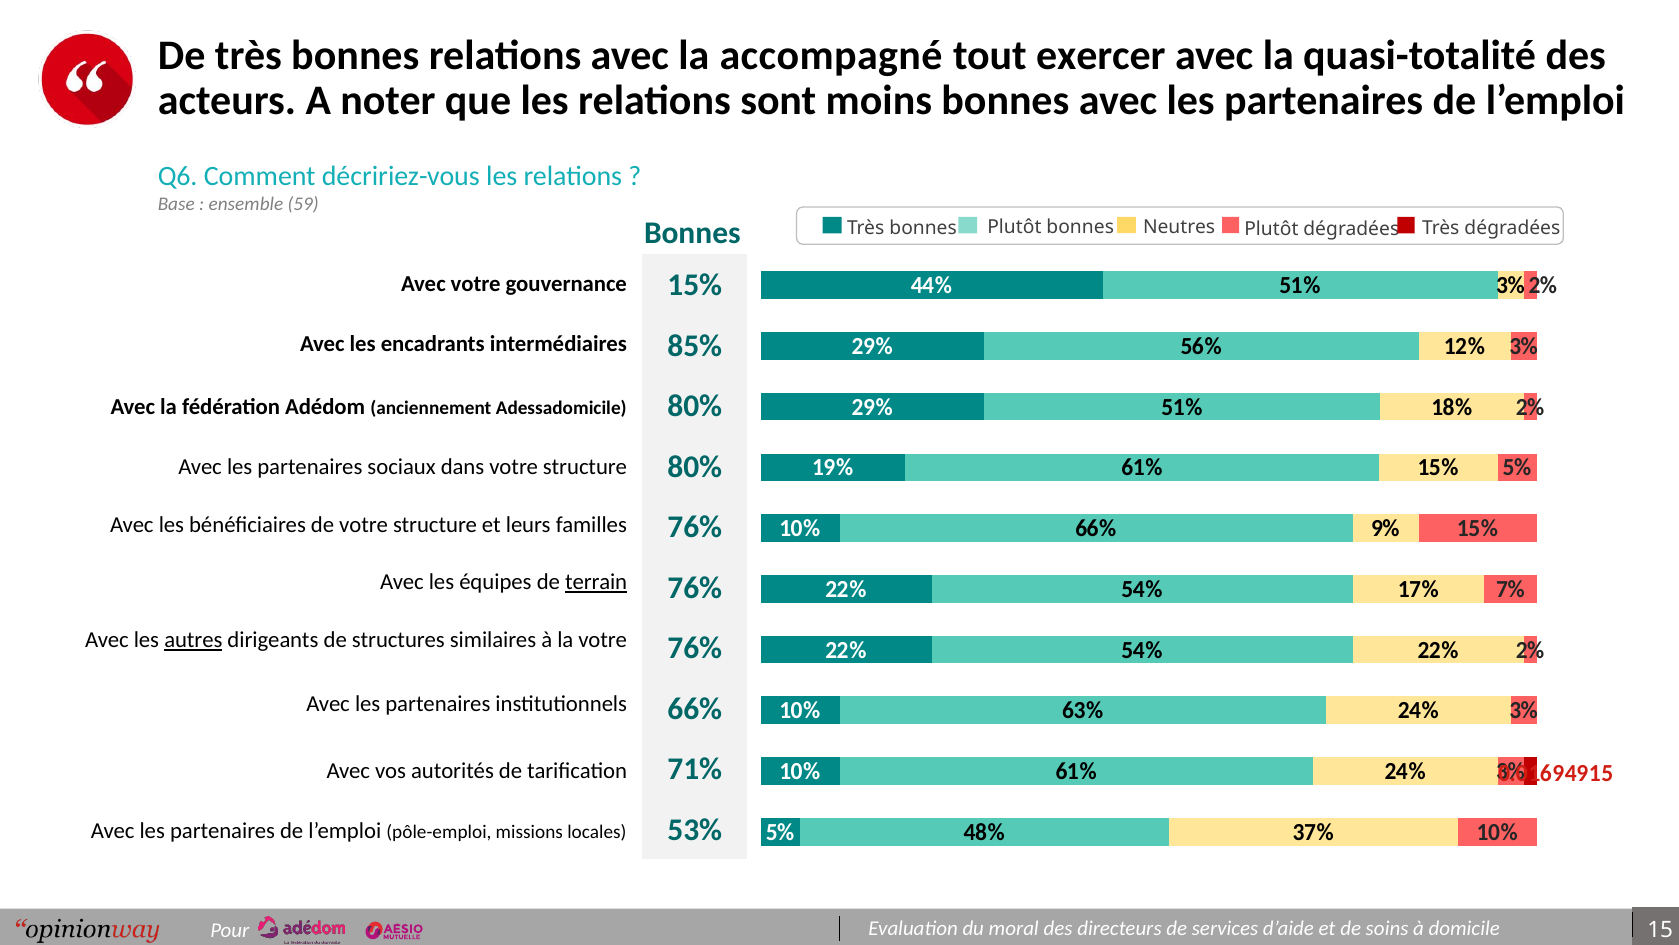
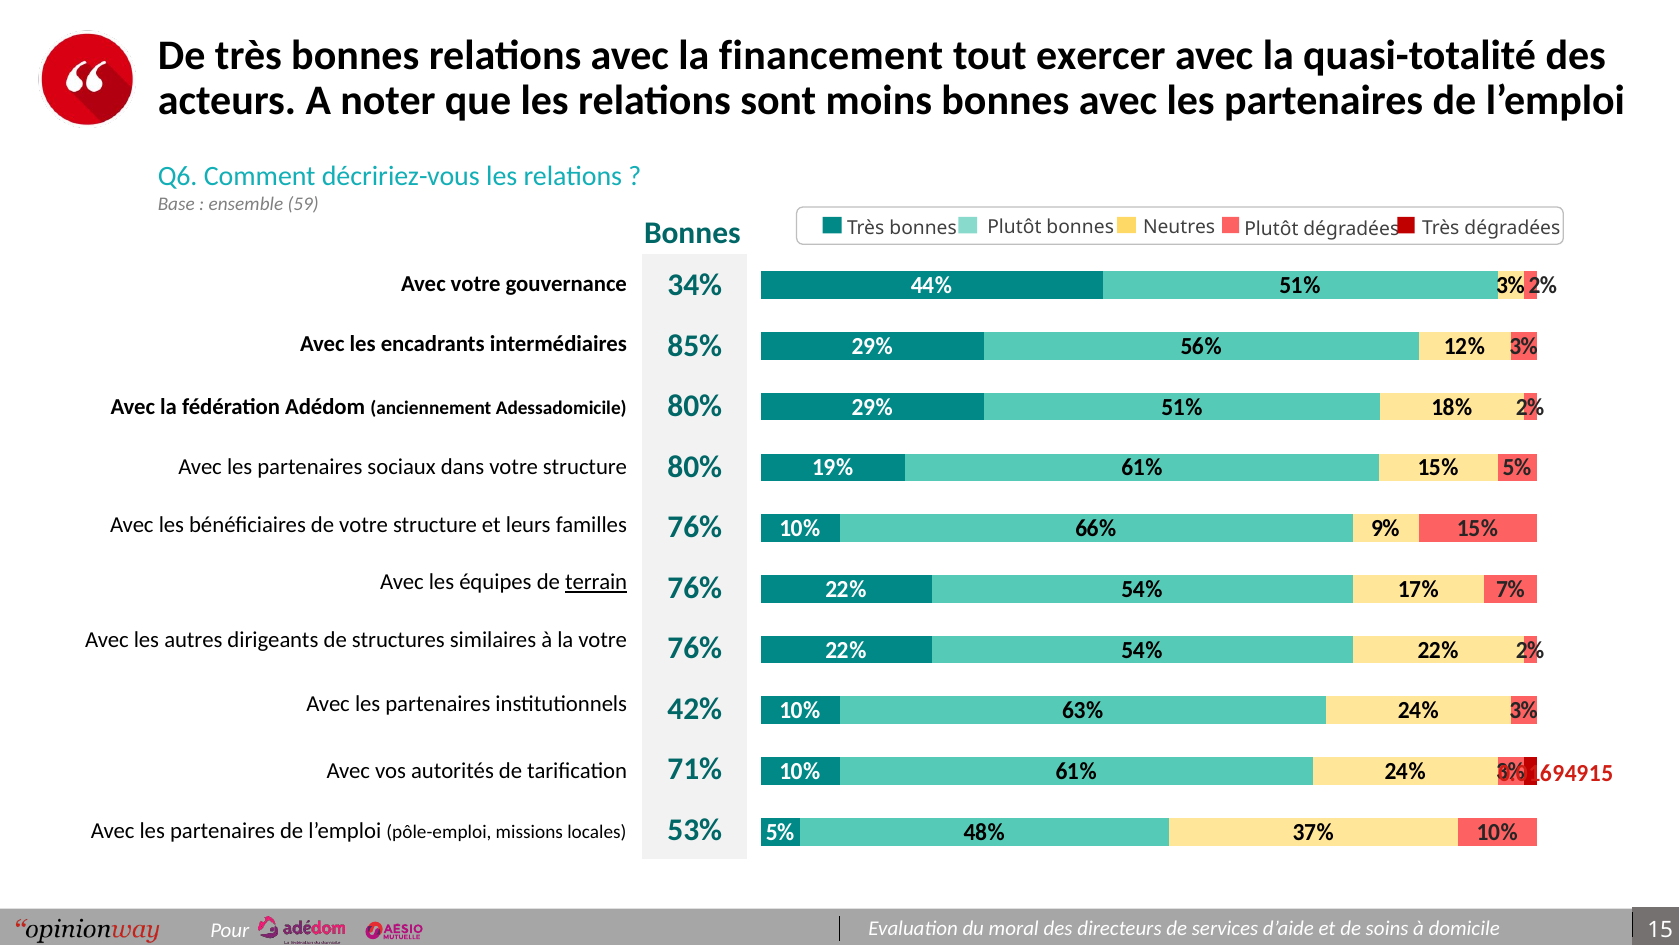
accompagné: accompagné -> financement (831, 56)
15%: 15% -> 34% (695, 285)
autres underline: present -> none (193, 640)
66%: 66% -> 42% (695, 709)
